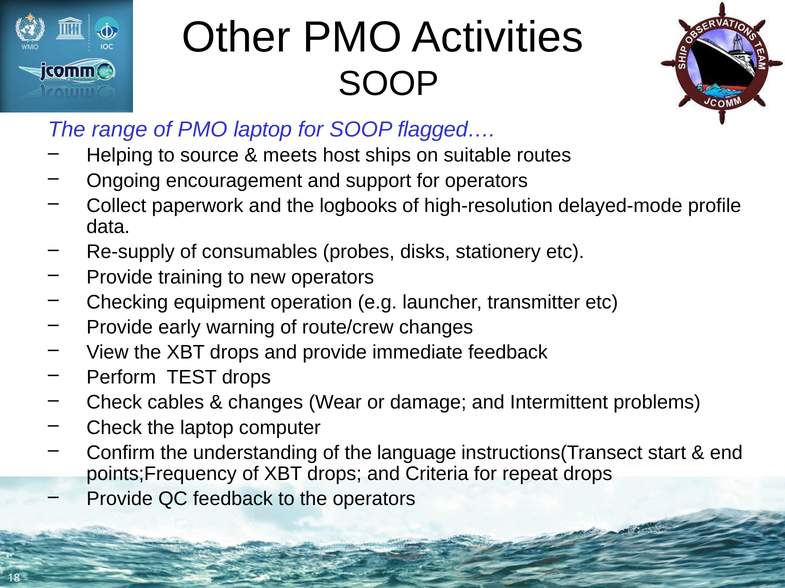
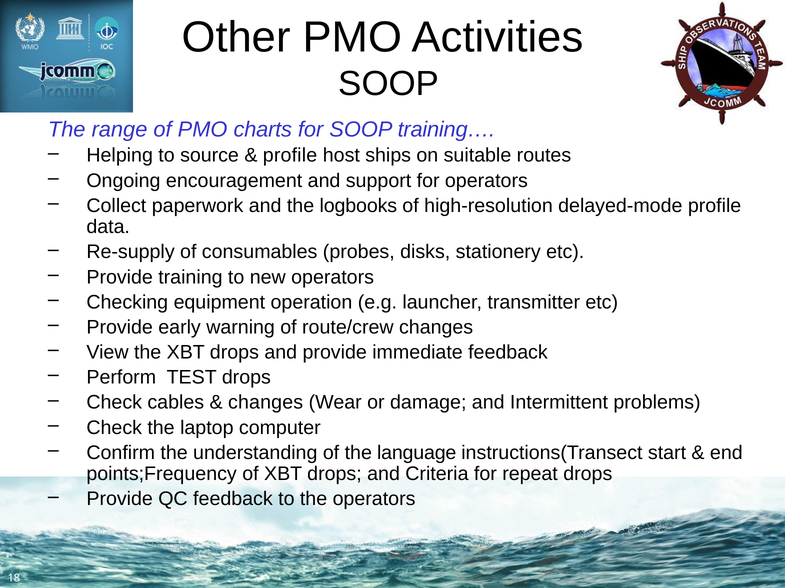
PMO laptop: laptop -> charts (263, 130)
flagged…: flagged… -> training… (446, 130)
meets: meets -> profile (290, 156)
